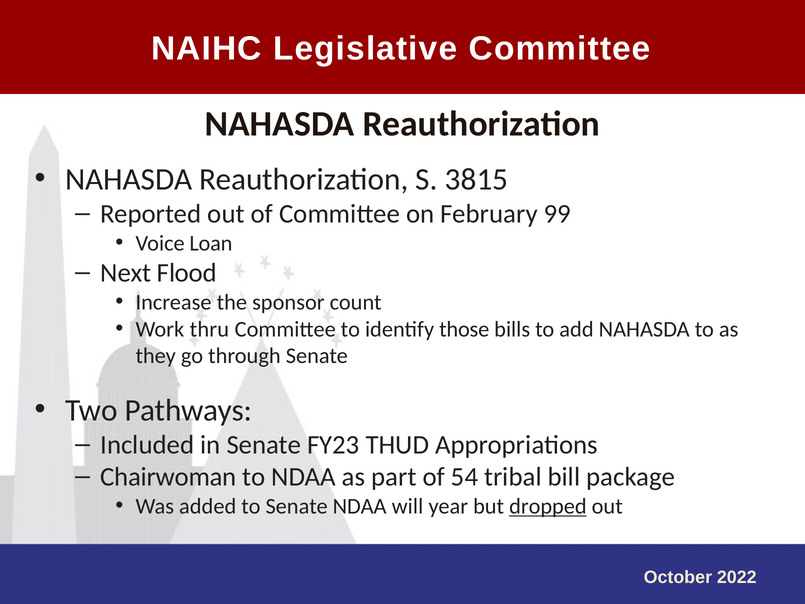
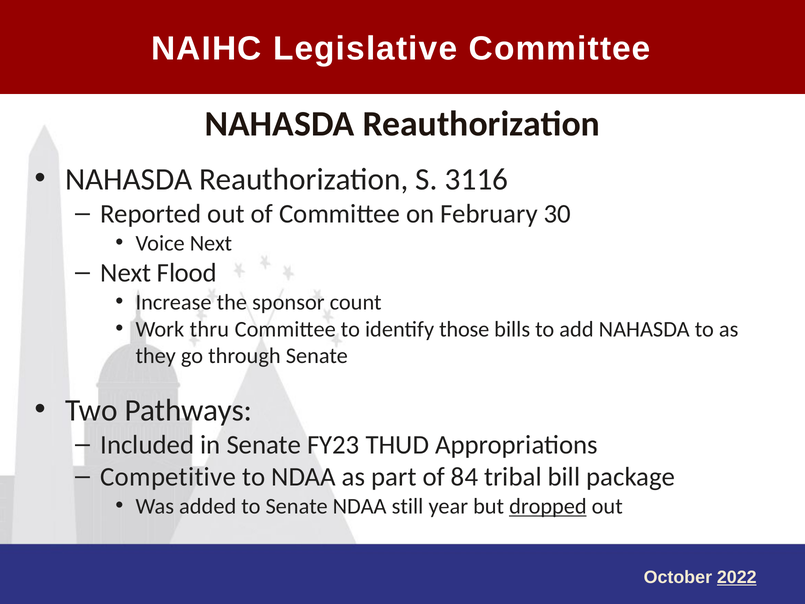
3815: 3815 -> 3116 (477, 179)
99: 99 -> 30 (557, 214)
Voice Loan: Loan -> Next (211, 243)
Chairwoman: Chairwoman -> Competitive (168, 477)
54: 54 -> 84 (465, 477)
will: will -> still (408, 506)
2022 underline: none -> present (737, 577)
